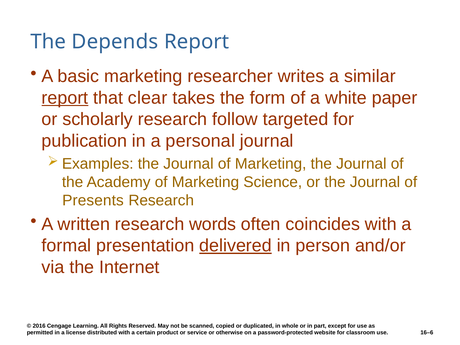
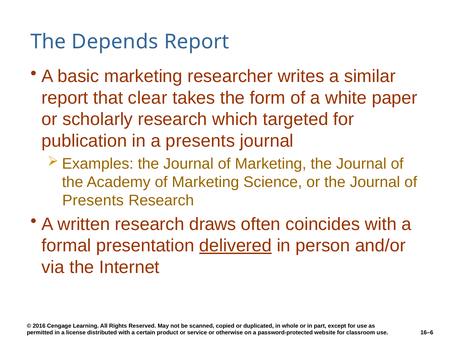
report underline: present -> none (65, 98)
follow: follow -> which (235, 119)
a personal: personal -> presents (200, 141)
words: words -> draws (213, 224)
